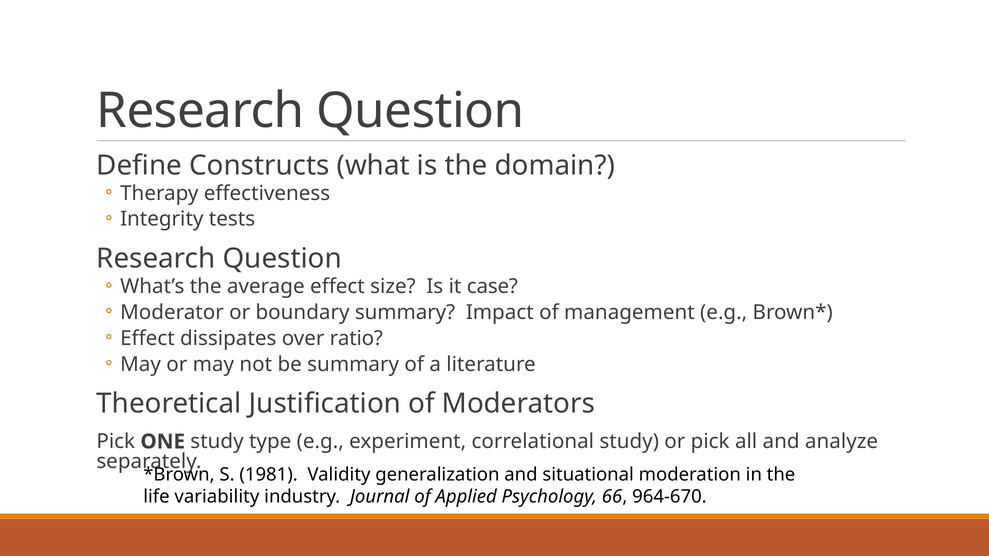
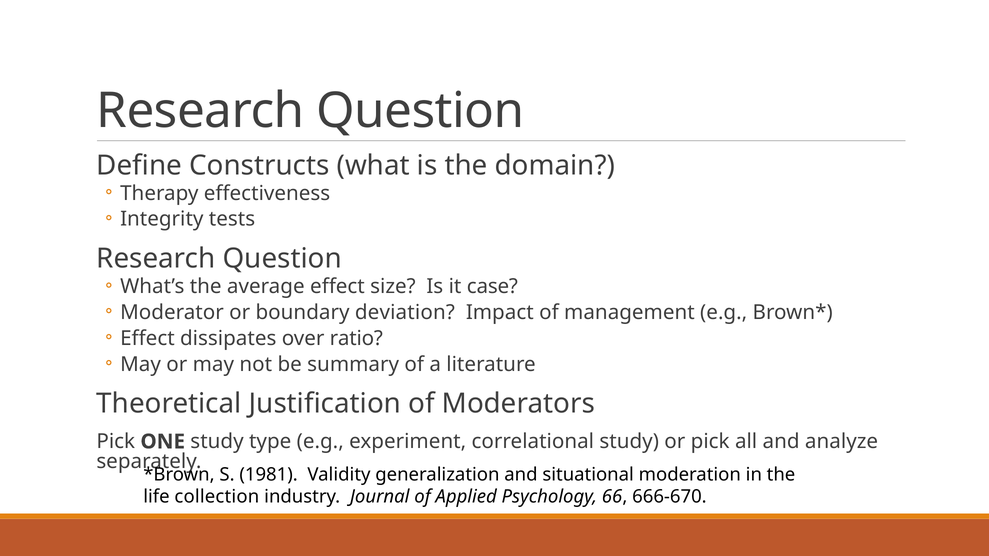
boundary summary: summary -> deviation (405, 312)
variability: variability -> collection (217, 497)
964-670: 964-670 -> 666-670 (669, 497)
